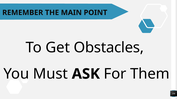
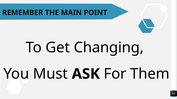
Obstacles: Obstacles -> Changing (109, 48)
